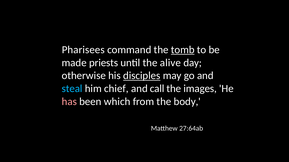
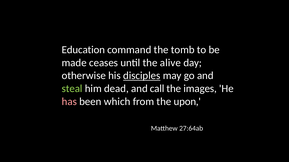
Pharisees: Pharisees -> Education (83, 50)
tomb underline: present -> none (183, 50)
priests: priests -> ceases (104, 63)
steal colour: light blue -> light green (72, 89)
chief: chief -> dead (116, 89)
body: body -> upon (187, 102)
